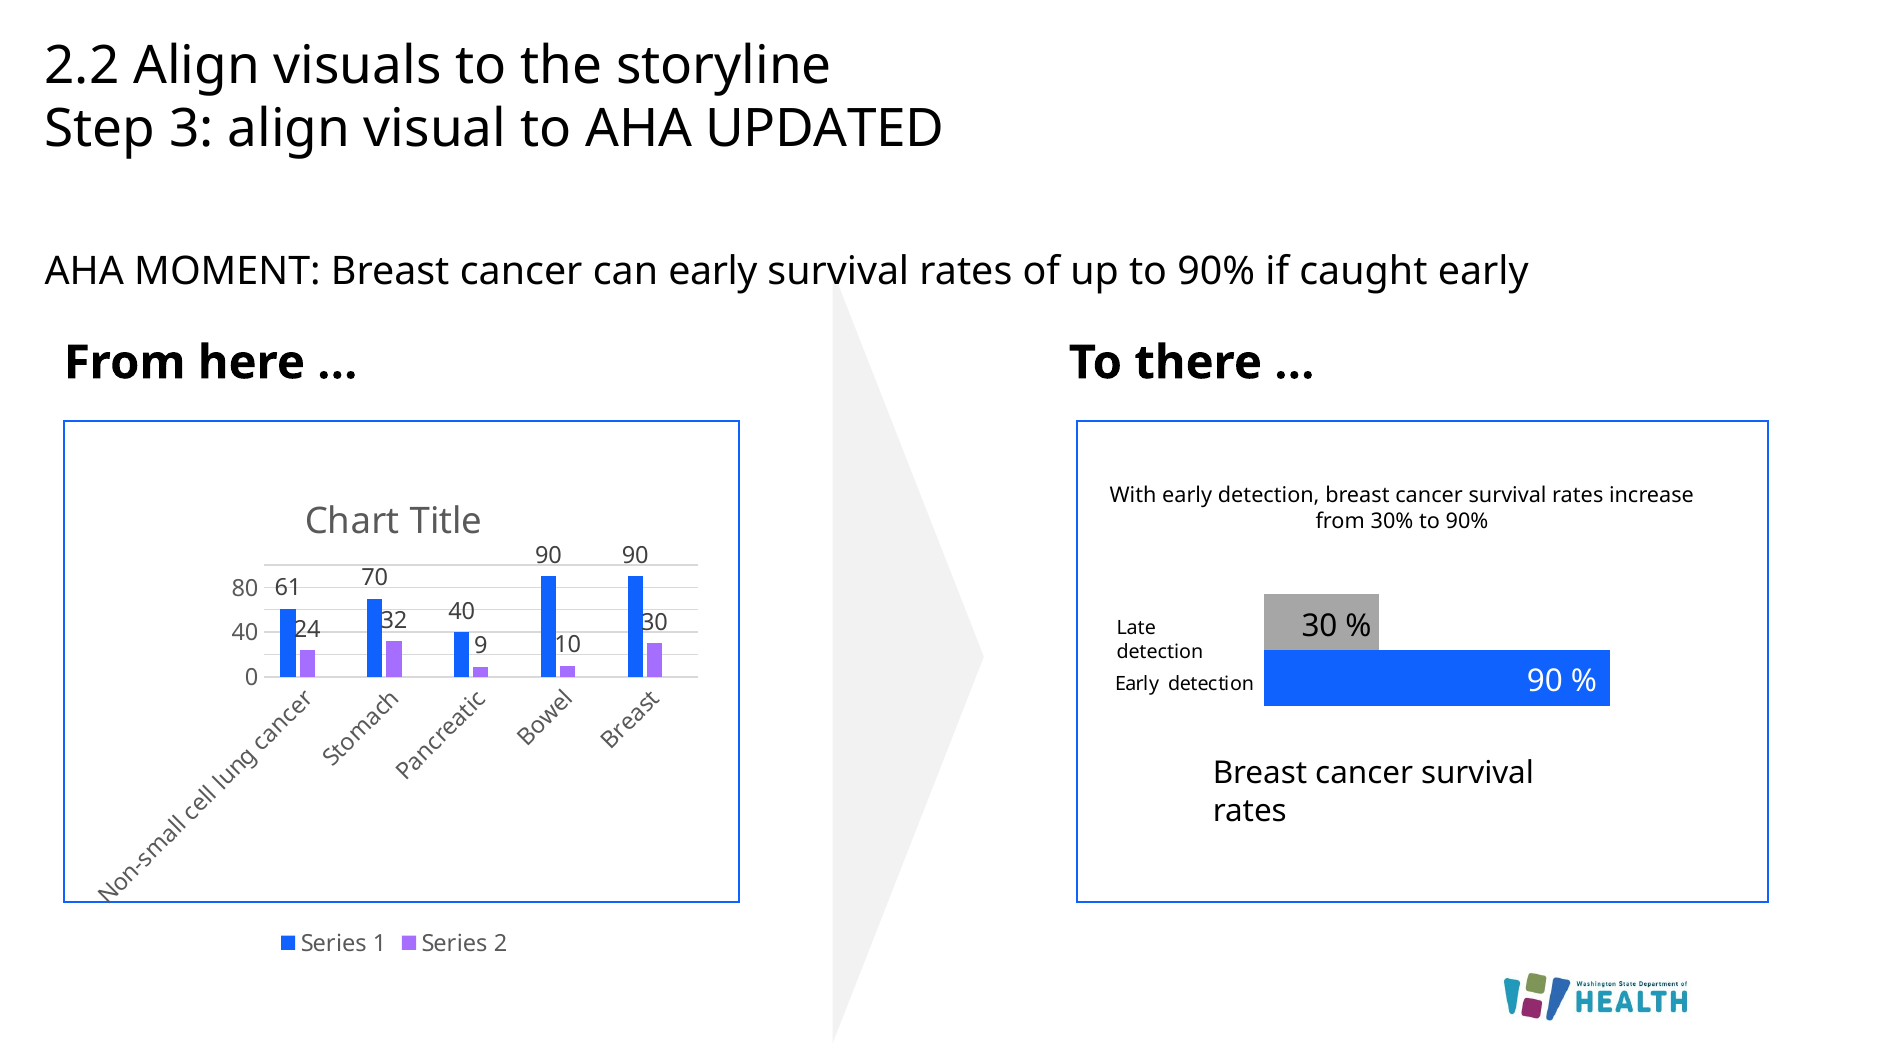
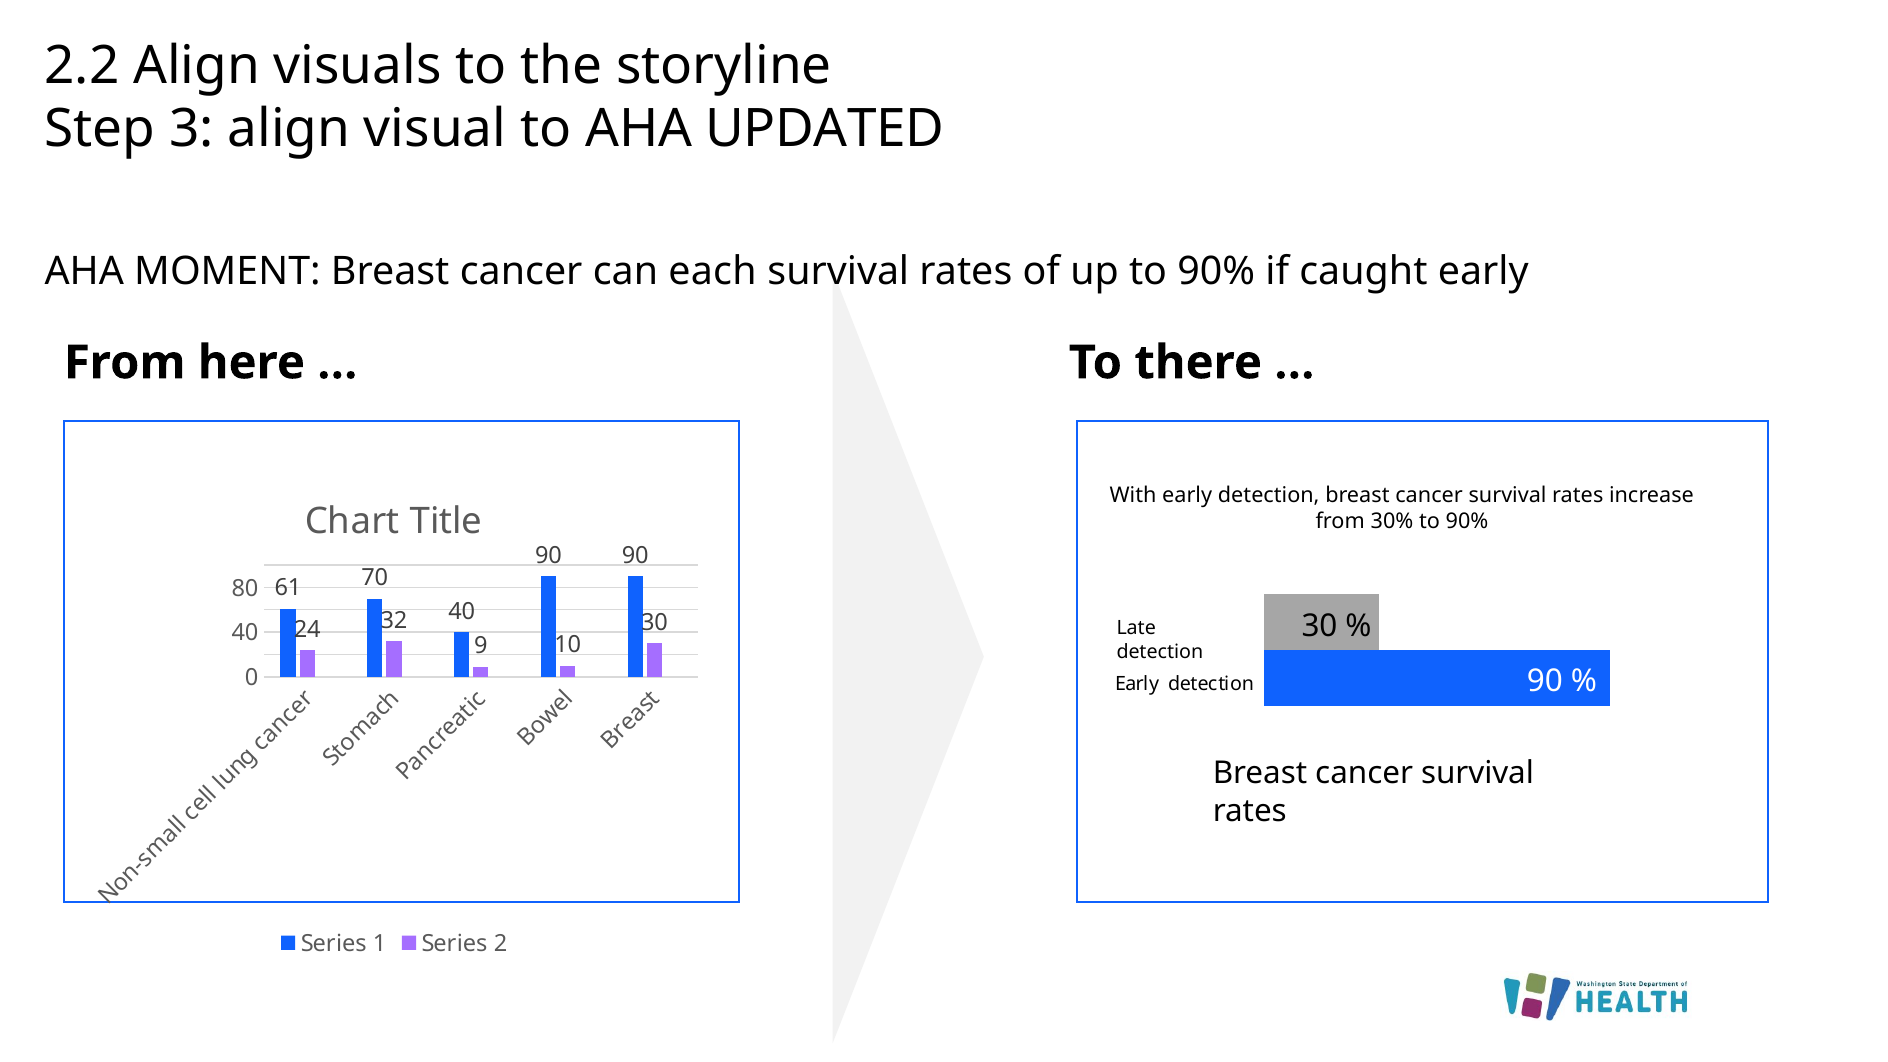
can early: early -> each (713, 271)
